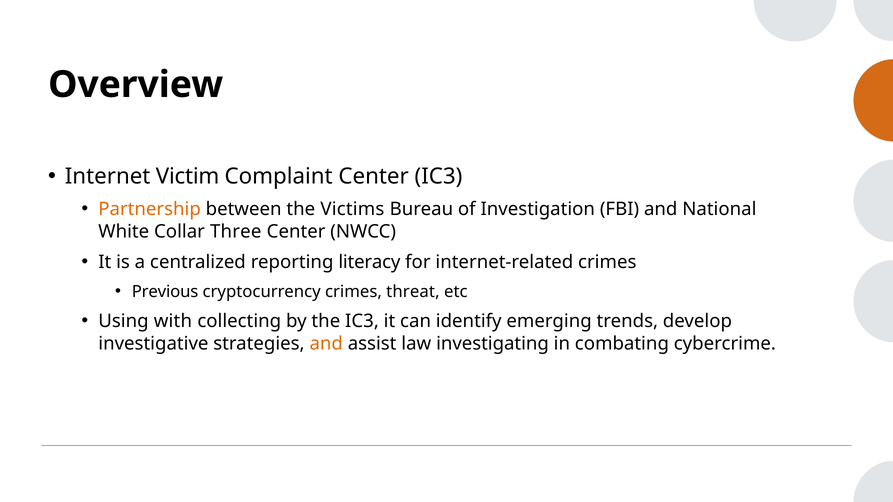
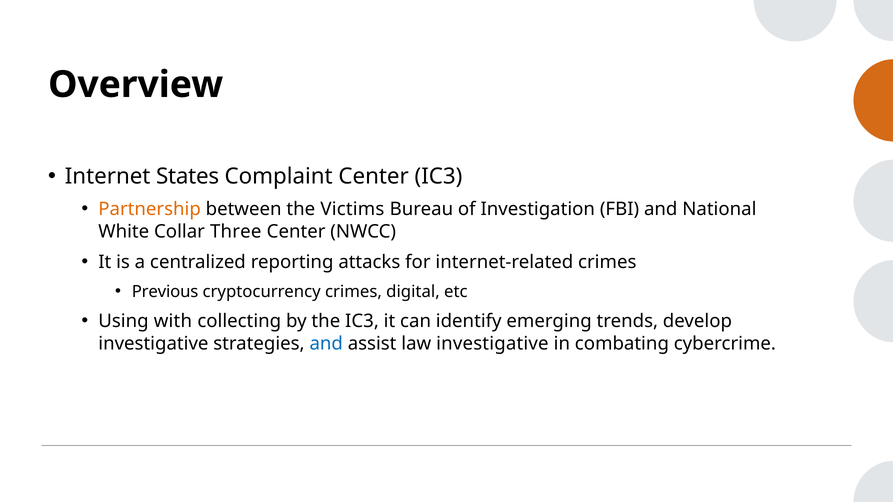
Victim: Victim -> States (188, 177)
literacy: literacy -> attacks (369, 262)
threat: threat -> digital (413, 292)
and colour: orange -> blue (326, 344)
law investigating: investigating -> investigative (492, 344)
